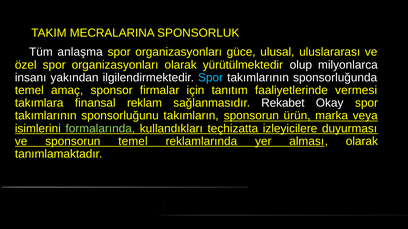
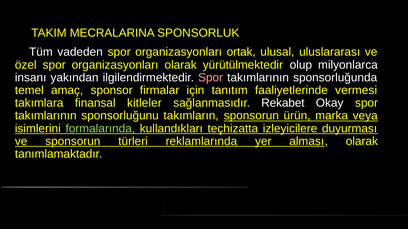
anlaşma: anlaşma -> vadeden (80, 52)
güce: güce -> ortak (241, 52)
Spor colour: light blue -> pink (211, 78)
reklam: reklam -> kitleler (144, 103)
sponsorun temel: temel -> türleri (133, 142)
